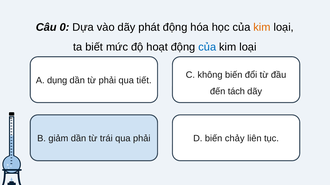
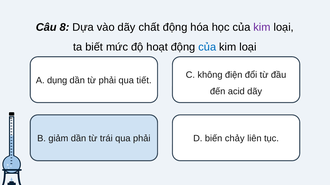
0: 0 -> 8 (65, 27)
phát: phát -> chất (149, 27)
kim colour: orange -> purple (262, 27)
không biến: biến -> điện (234, 75)
tách: tách -> acid (236, 92)
